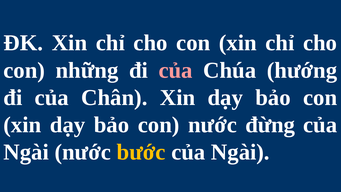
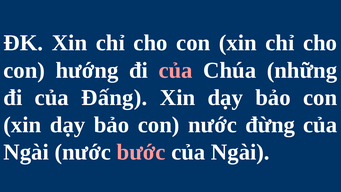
những: những -> hướng (87, 70)
hướng: hướng -> những (302, 70)
Chân: Chân -> Ðấng (114, 97)
bước colour: yellow -> pink (141, 152)
